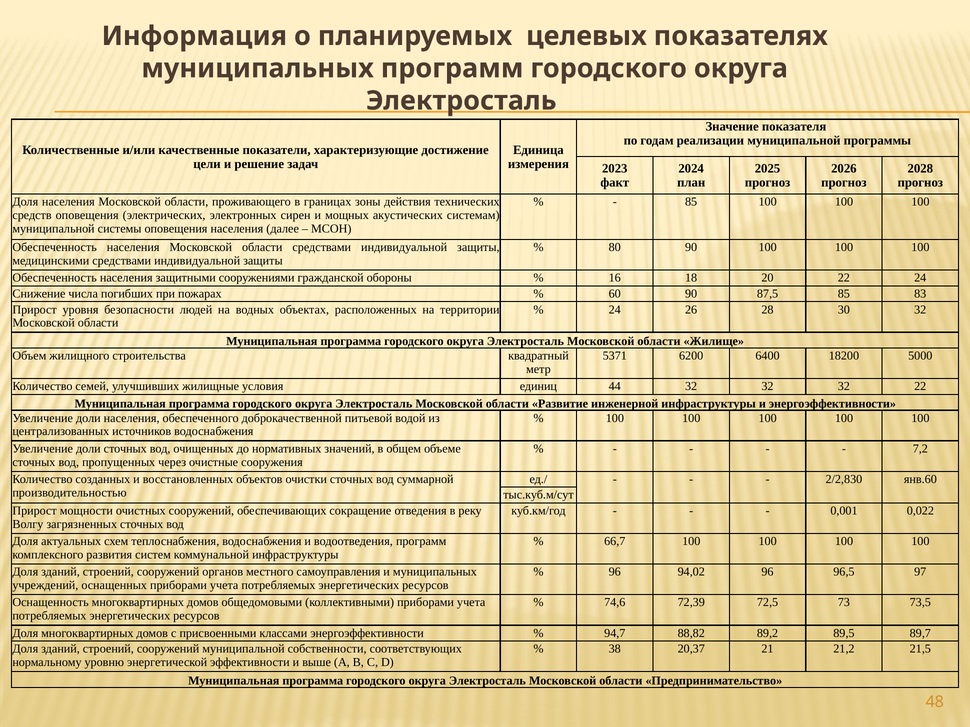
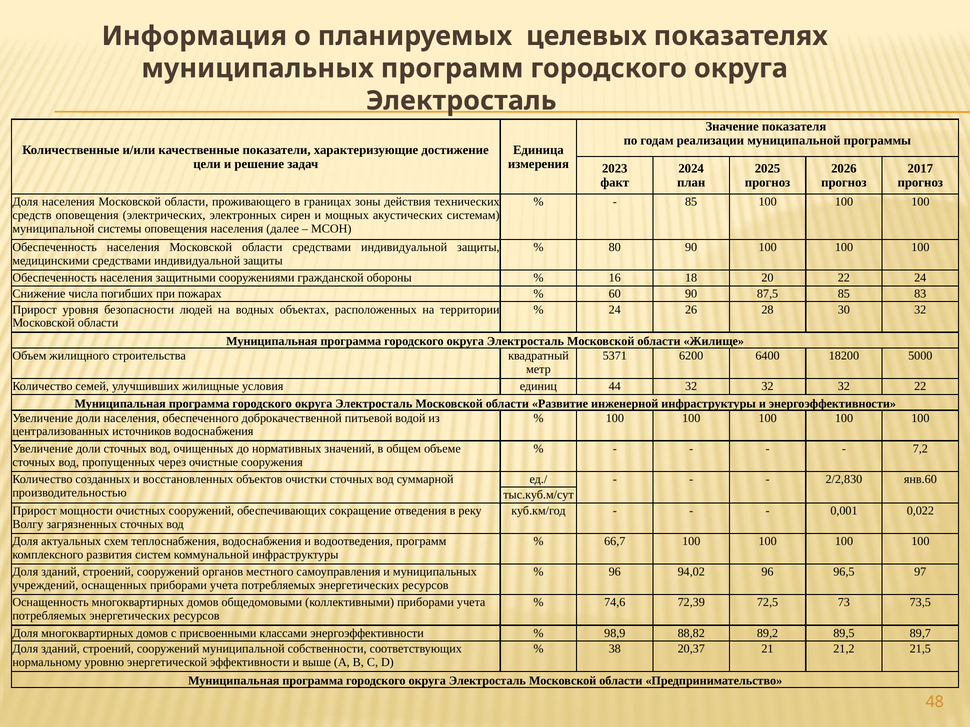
2028: 2028 -> 2017 (920, 169)
94,7: 94,7 -> 98,9 (615, 633)
